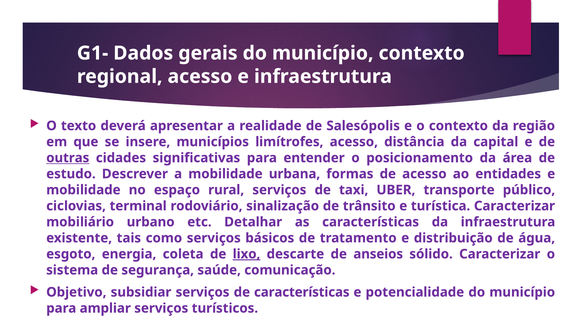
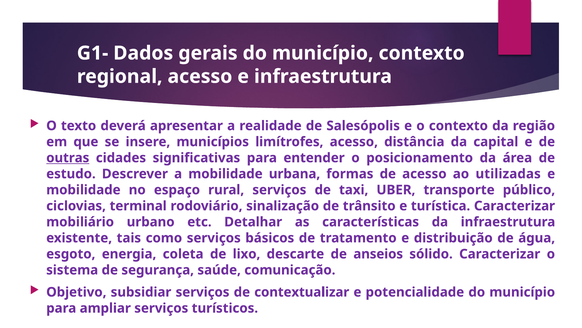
entidades: entidades -> utilizadas (508, 174)
lixo underline: present -> none (247, 254)
de características: características -> contextualizar (302, 292)
